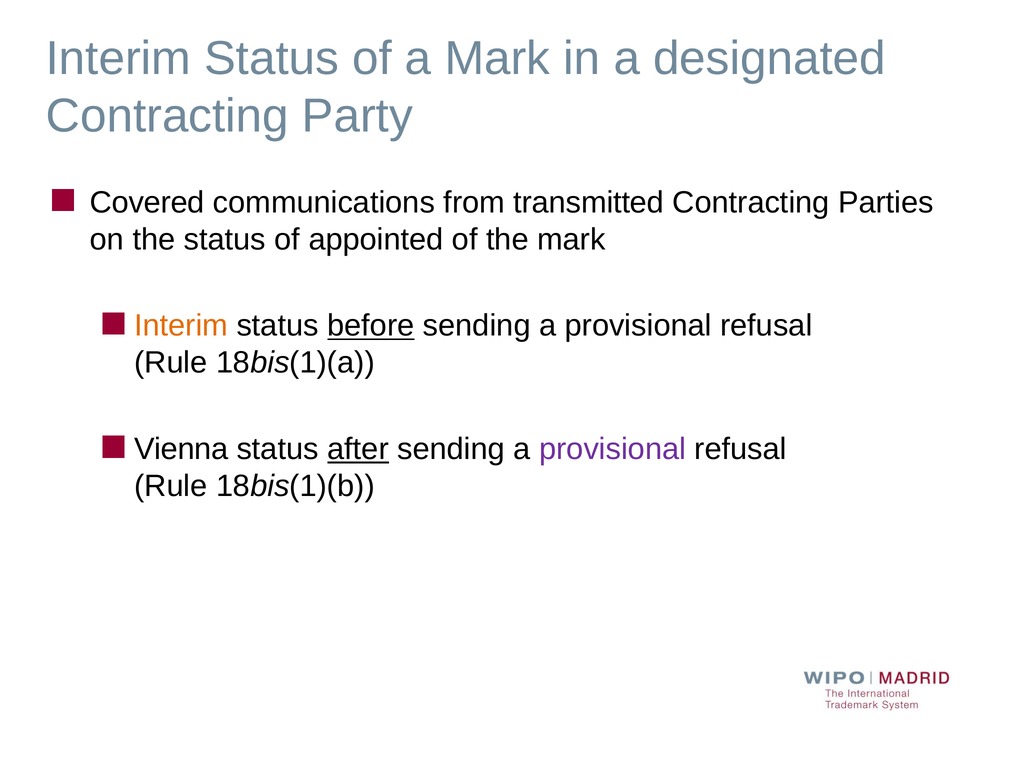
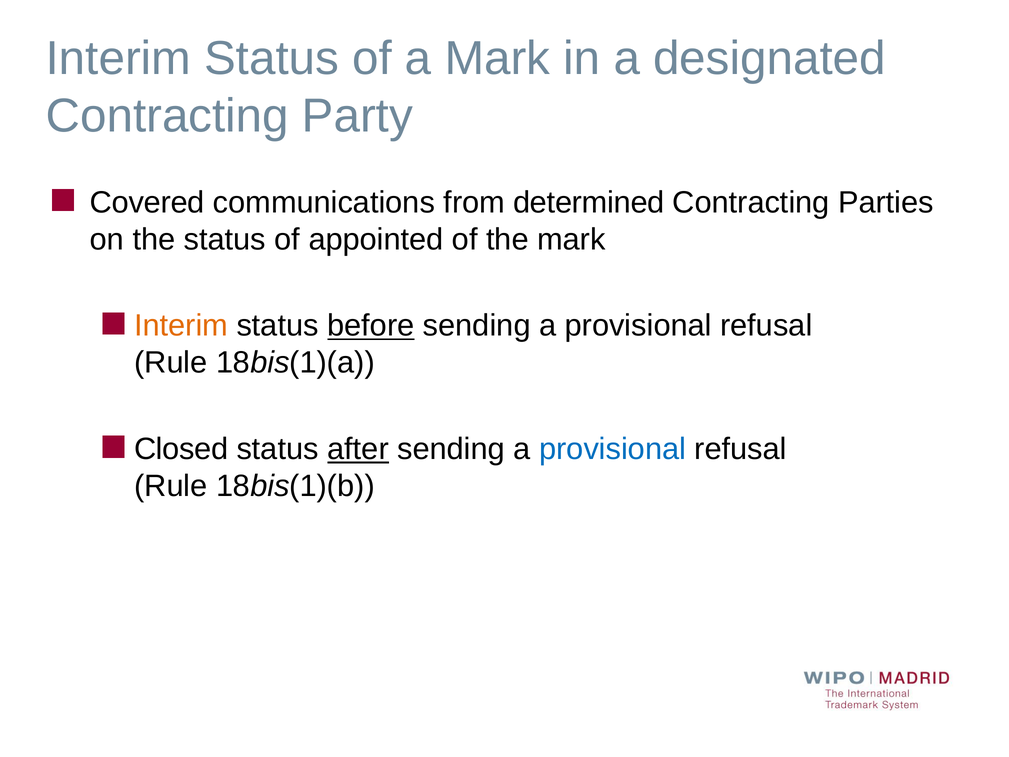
transmitted: transmitted -> determined (589, 202)
Vienna: Vienna -> Closed (181, 449)
provisional colour: purple -> blue (613, 449)
